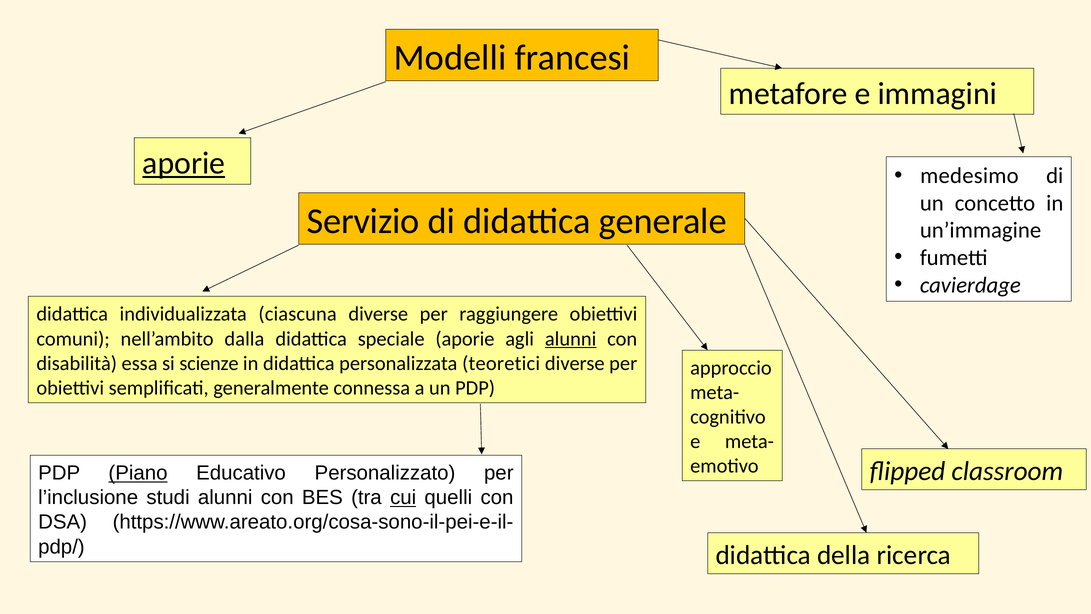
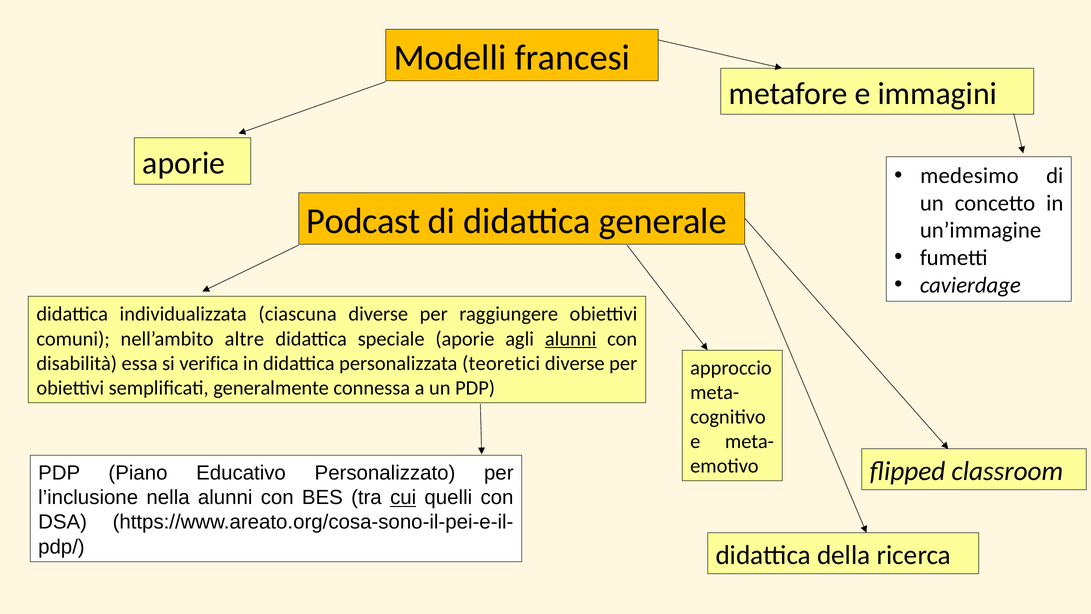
aporie underline: present -> none (184, 163)
Servizio: Servizio -> Podcast (363, 221)
dalla: dalla -> altre (244, 339)
scienze: scienze -> verifica (209, 363)
Piano underline: present -> none (138, 473)
studi: studi -> nella (168, 497)
